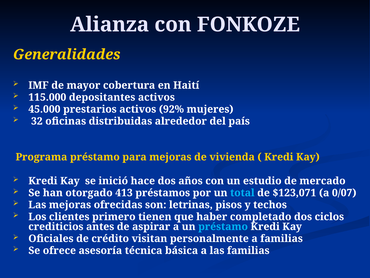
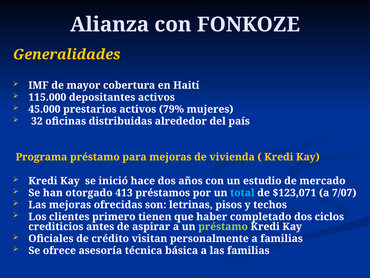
92%: 92% -> 79% (171, 109)
0/07: 0/07 -> 7/07 (344, 193)
préstamo colour: light blue -> light green (223, 226)
